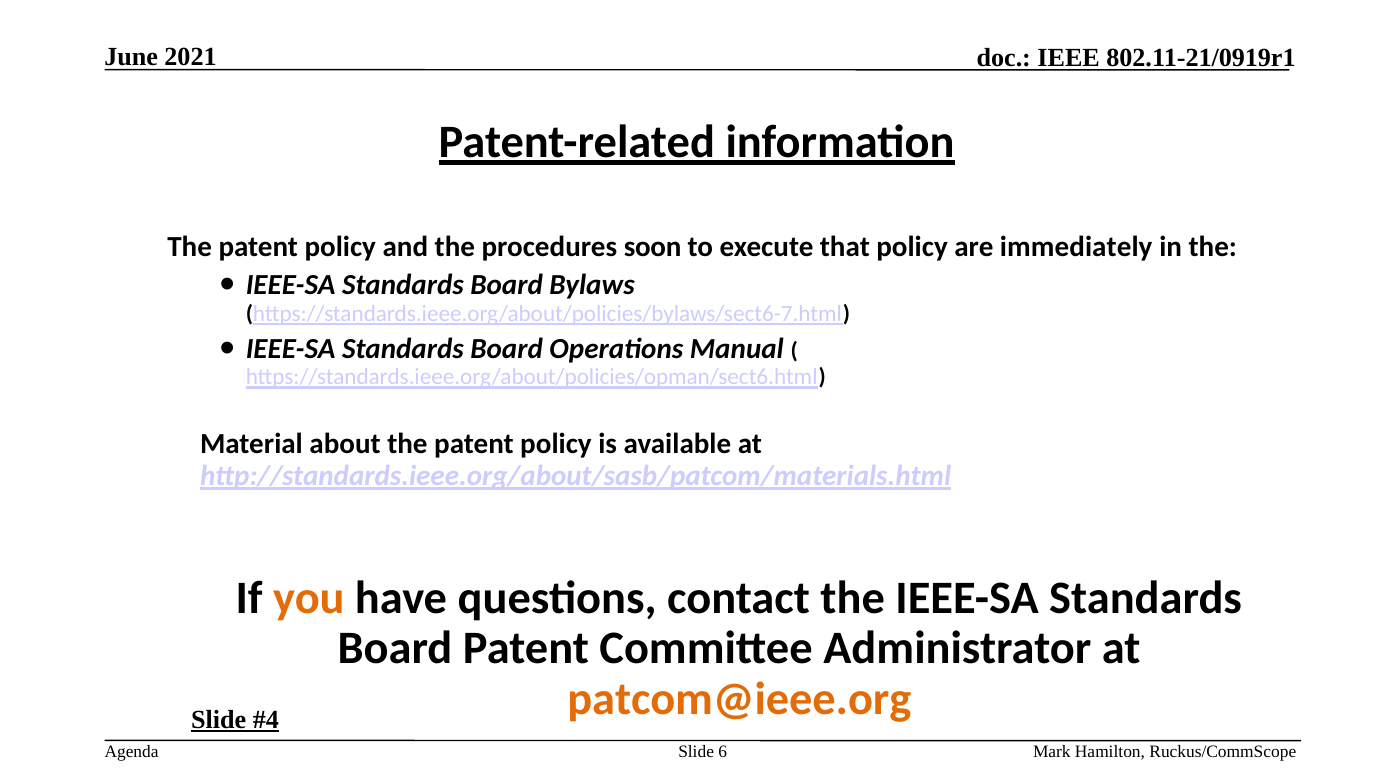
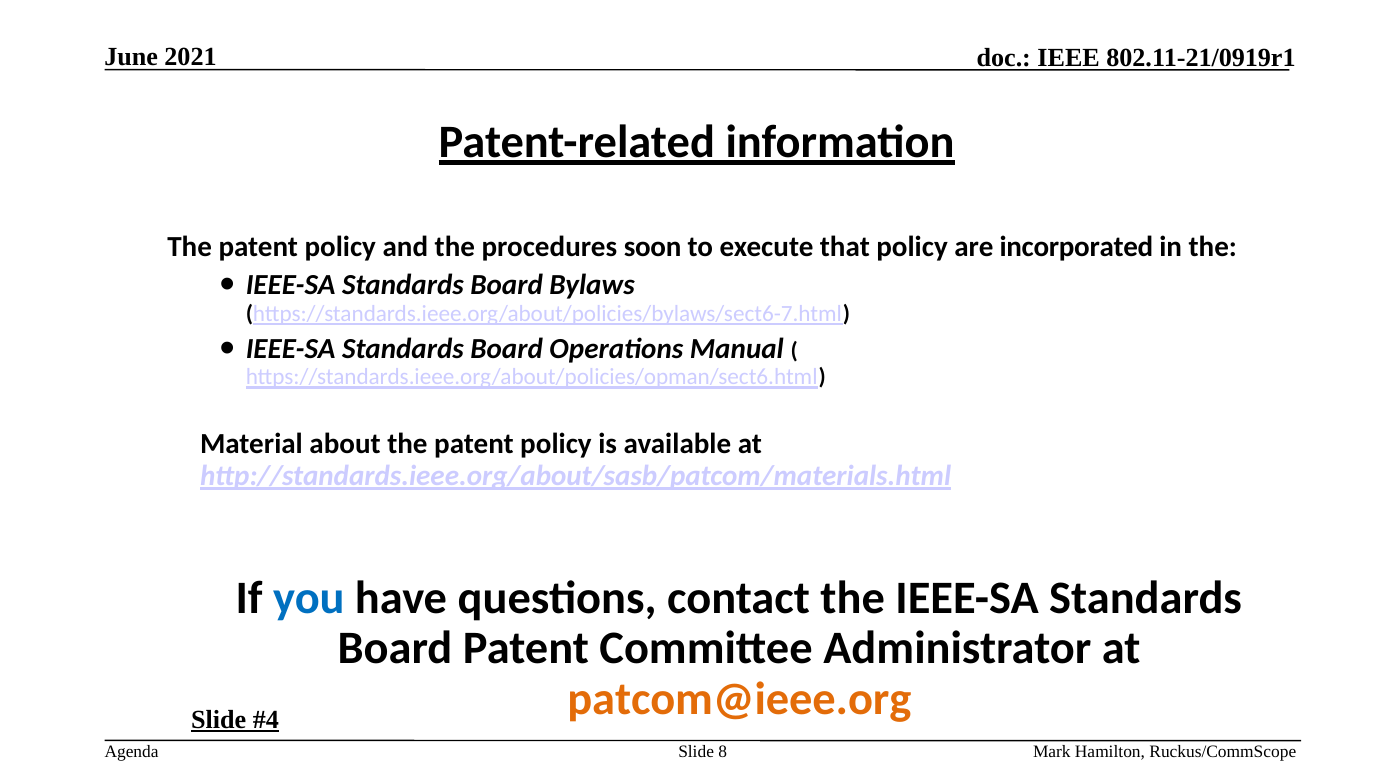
immediately: immediately -> incorporated (1076, 247)
you colour: orange -> blue (309, 598)
6: 6 -> 8 (723, 752)
